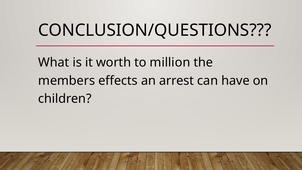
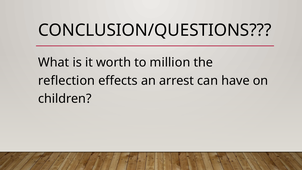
members: members -> reflection (67, 81)
